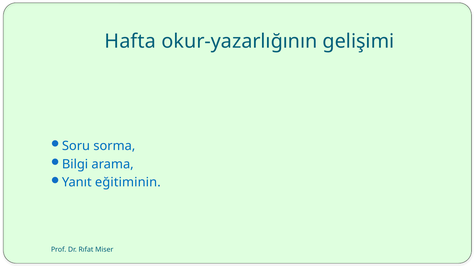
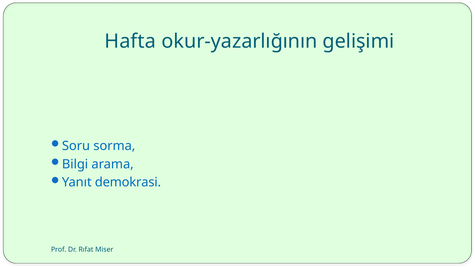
eğitiminin: eğitiminin -> demokrasi (128, 183)
